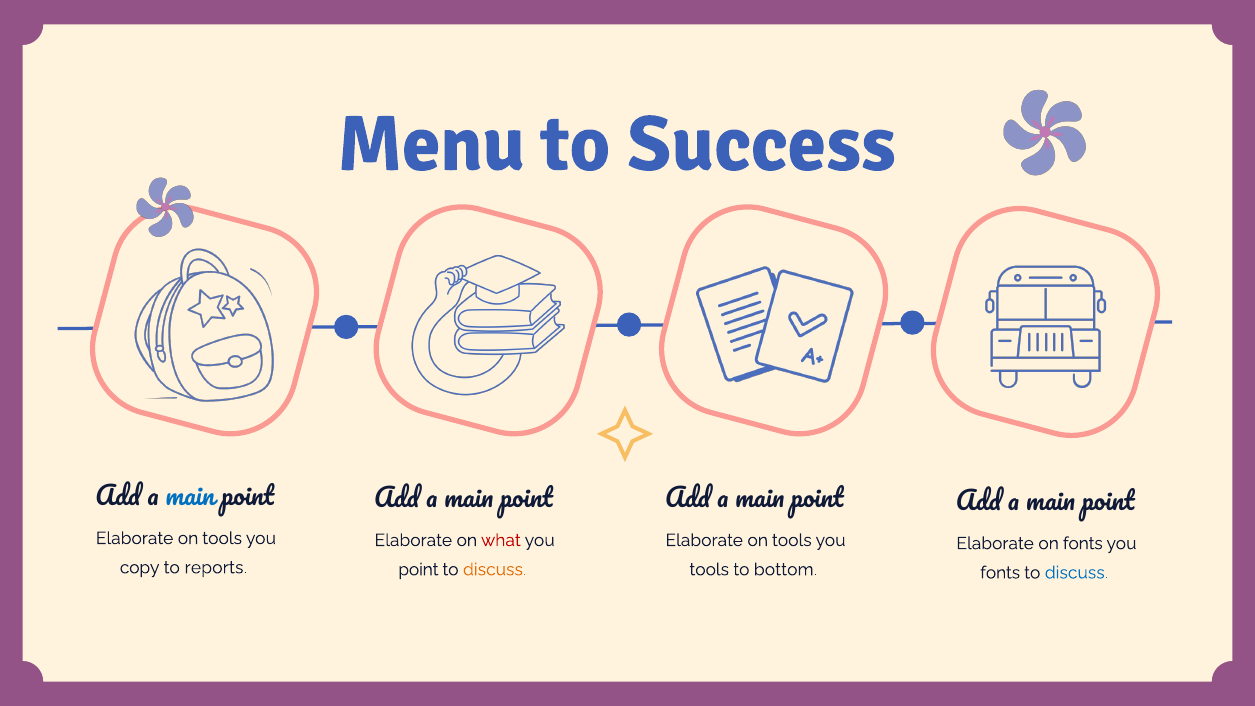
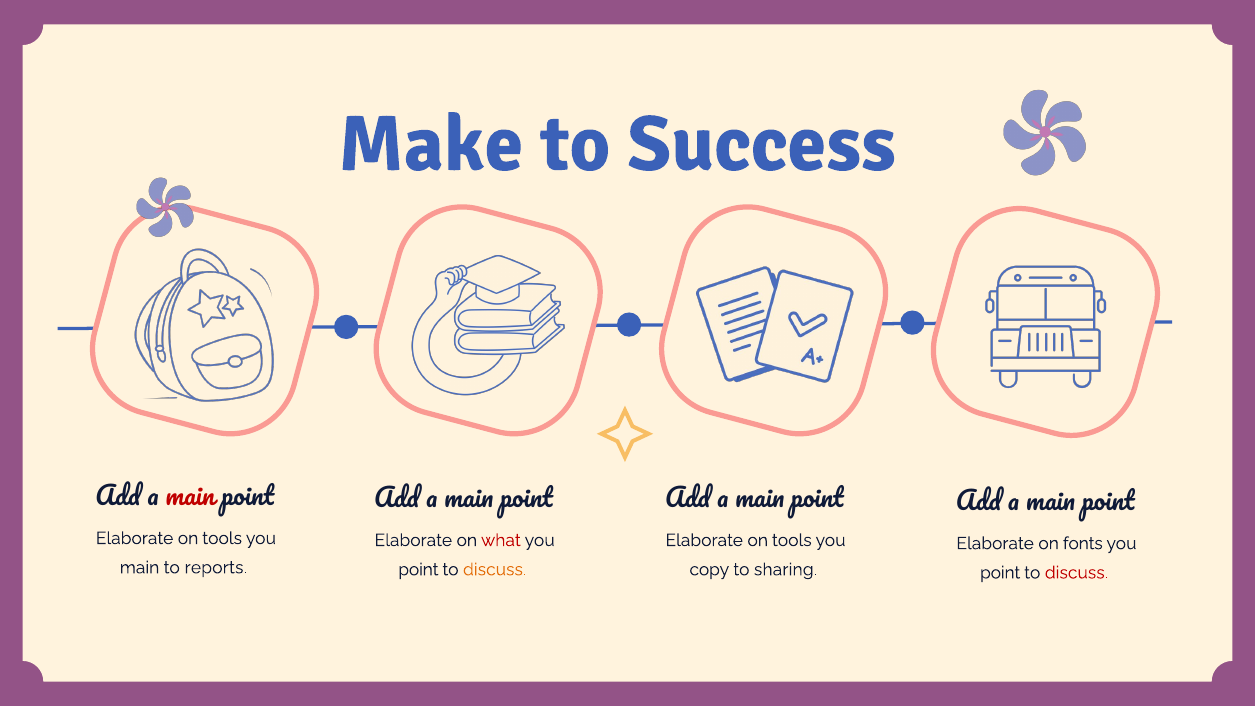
Menu: Menu -> Make (431, 144)
main colour: blue -> red (190, 497)
copy: copy -> main (140, 568)
tools: tools -> copy (709, 569)
bottom: bottom -> sharing (785, 569)
fonts: fonts -> point (1000, 573)
discuss colour: blue -> red (1076, 573)
